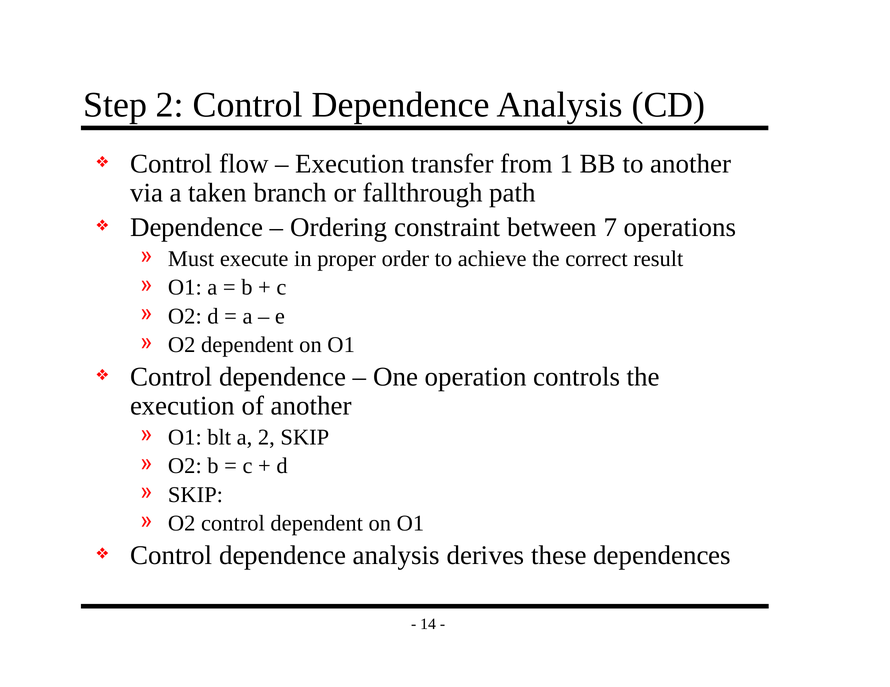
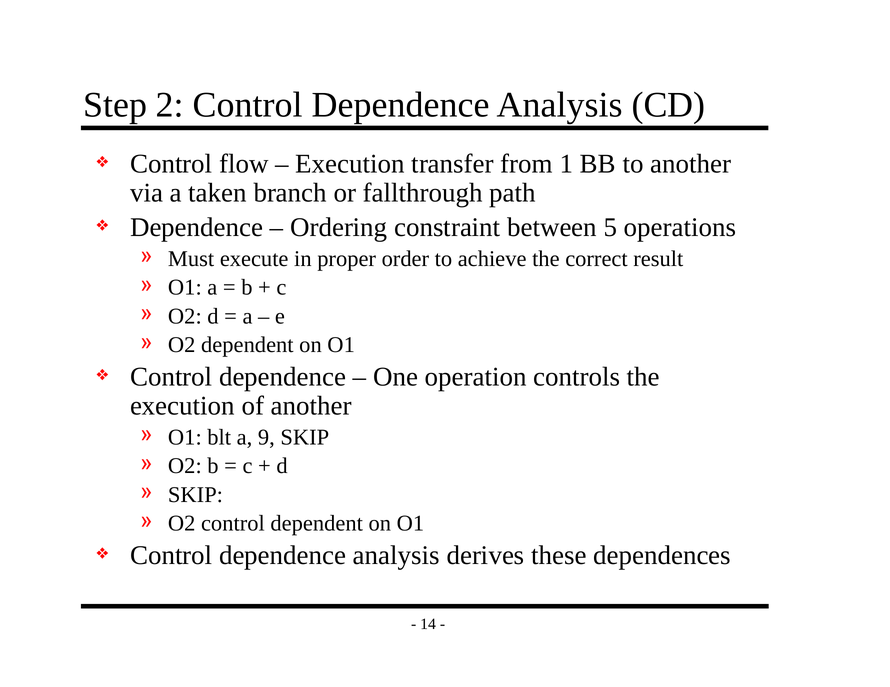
7: 7 -> 5 (610, 228)
a 2: 2 -> 9 (266, 438)
